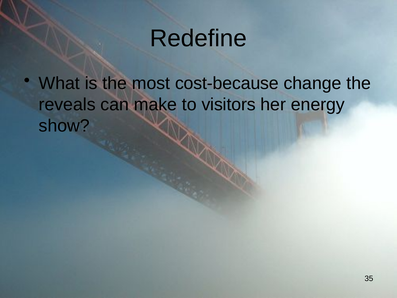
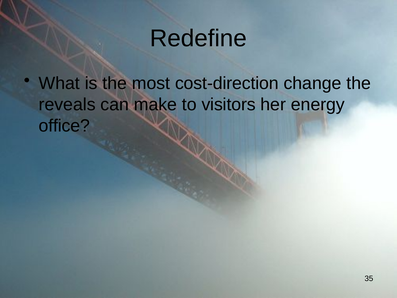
cost-because: cost-because -> cost-direction (227, 83)
show: show -> office (64, 126)
